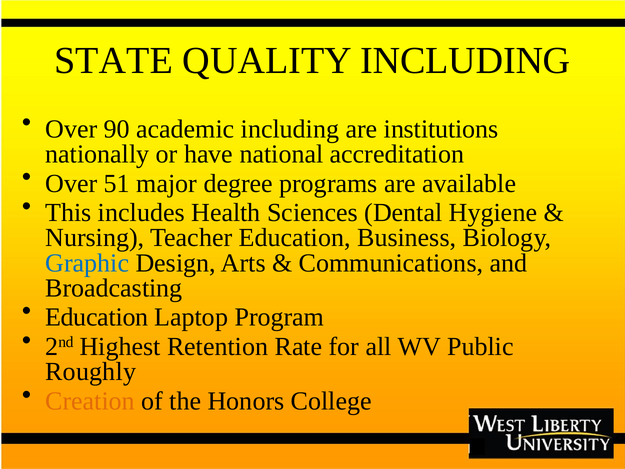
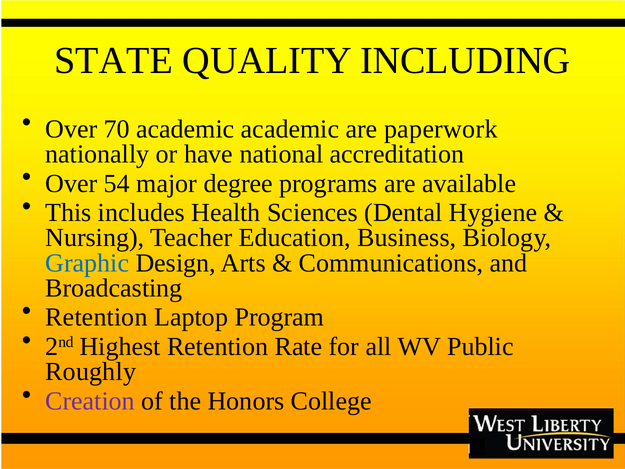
90: 90 -> 70 (117, 129)
academic including: including -> academic (290, 129)
institutions: institutions -> paperwork (441, 129)
51: 51 -> 54 (117, 183)
Education: Education -> Retention (97, 317)
Creation colour: orange -> purple (90, 401)
